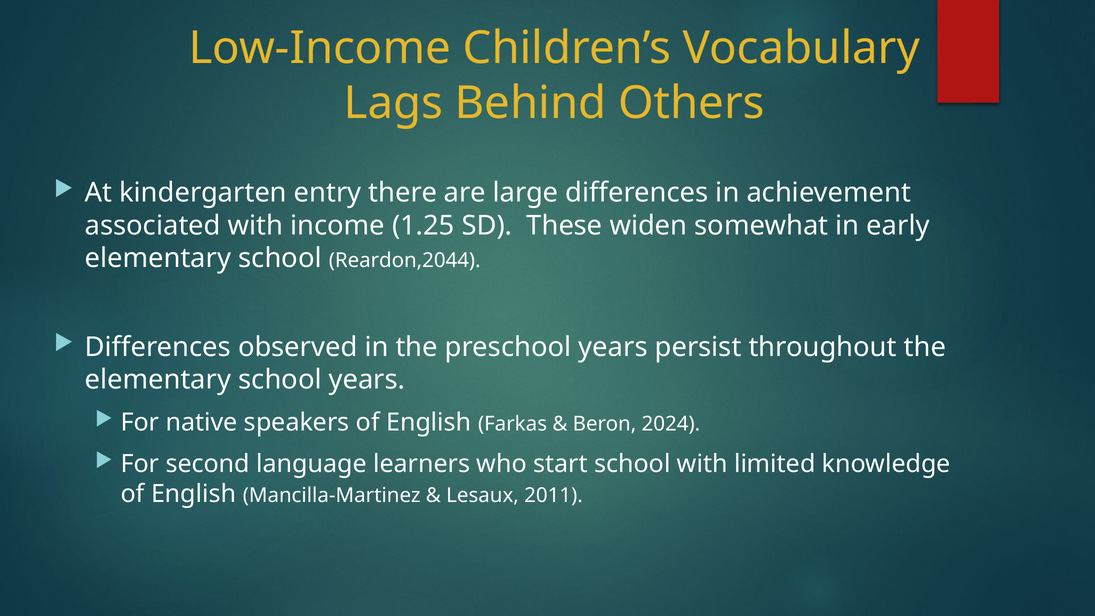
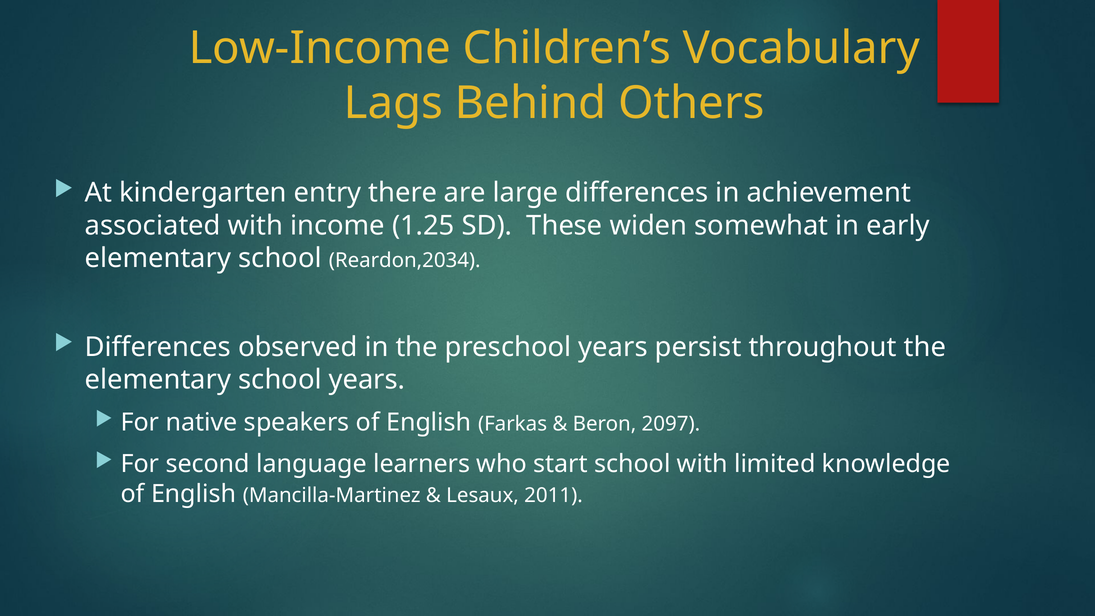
Reardon,2044: Reardon,2044 -> Reardon,2034 (405, 261)
2024: 2024 -> 2097 (671, 424)
